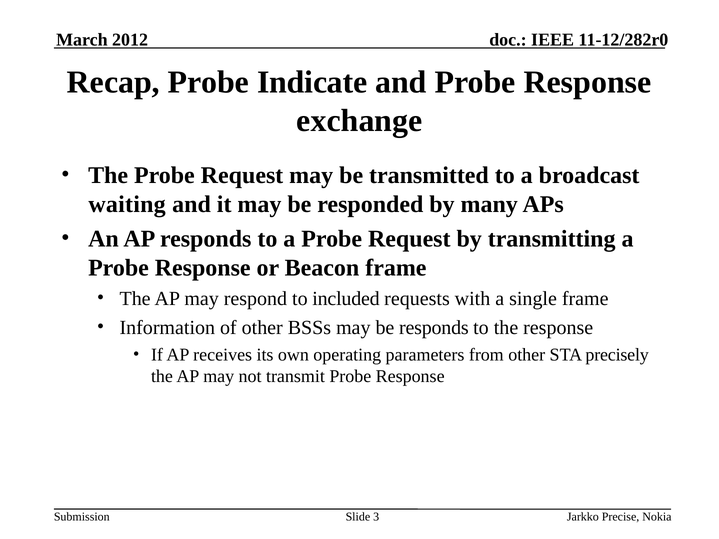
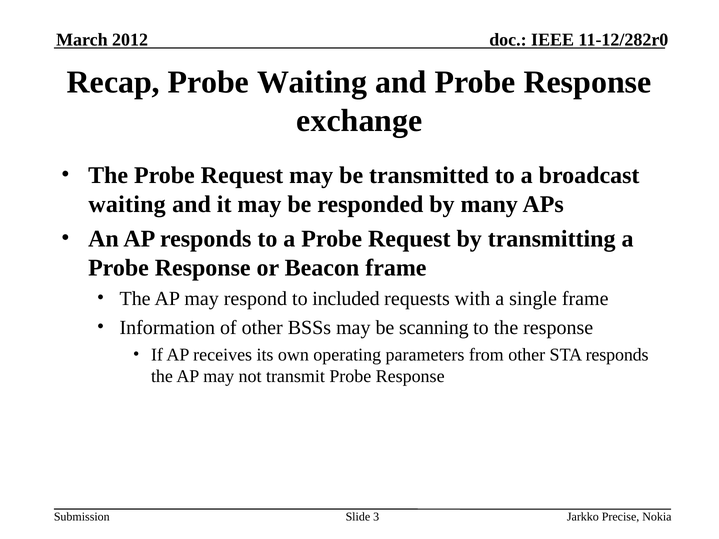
Probe Indicate: Indicate -> Waiting (312, 82)
be responds: responds -> scanning (434, 328)
STA precisely: precisely -> responds (617, 355)
